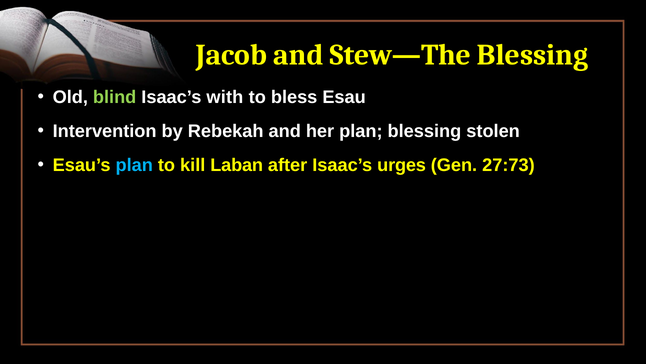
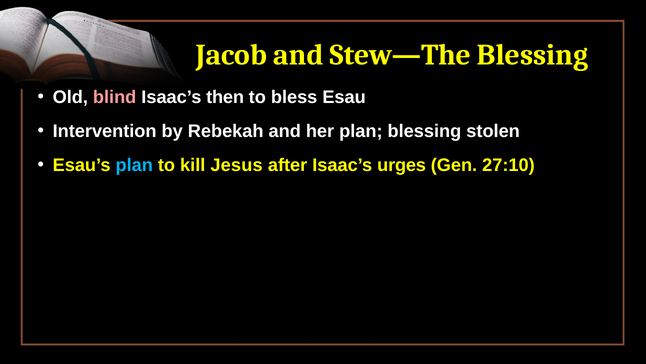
blind colour: light green -> pink (115, 97)
with: with -> then (225, 97)
Laban: Laban -> Jesus (237, 165)
27:73: 27:73 -> 27:10 (508, 165)
